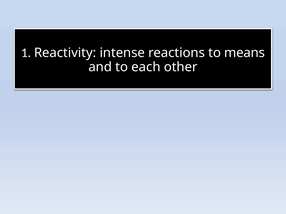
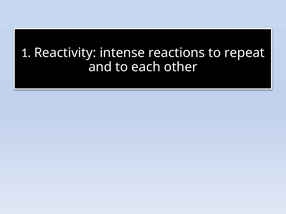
means: means -> repeat (245, 53)
